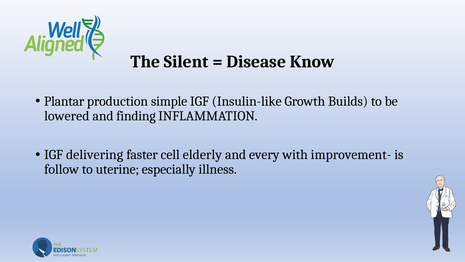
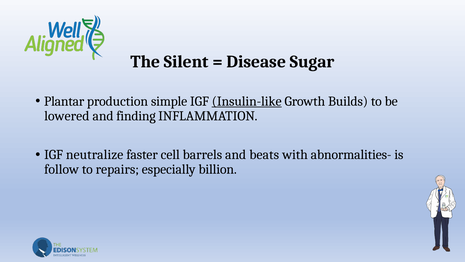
Know: Know -> Sugar (312, 62)
Insulin-like underline: none -> present (247, 101)
delivering: delivering -> neutralize (95, 155)
elderly: elderly -> barrels (202, 155)
every: every -> beats (264, 155)
improvement-: improvement- -> abnormalities- (351, 155)
uterine: uterine -> repairs (117, 169)
illness: illness -> billion (218, 169)
